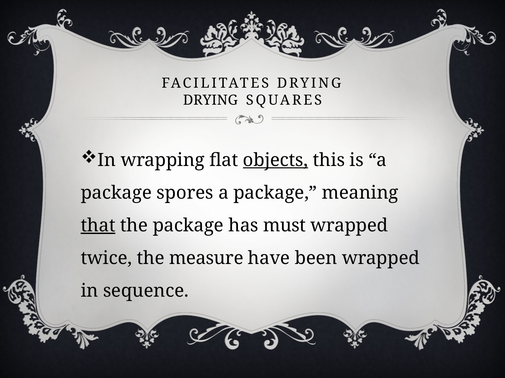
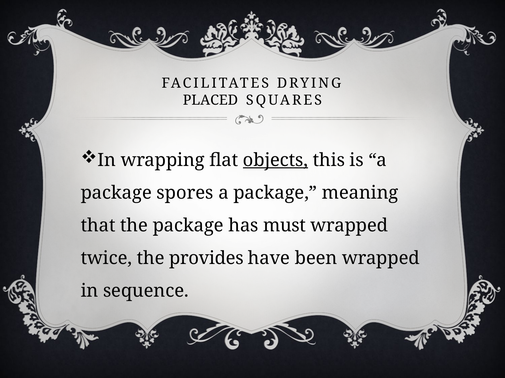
DRYING: DRYING -> PLACED (210, 100)
that underline: present -> none (98, 226)
measure: measure -> provides (206, 259)
